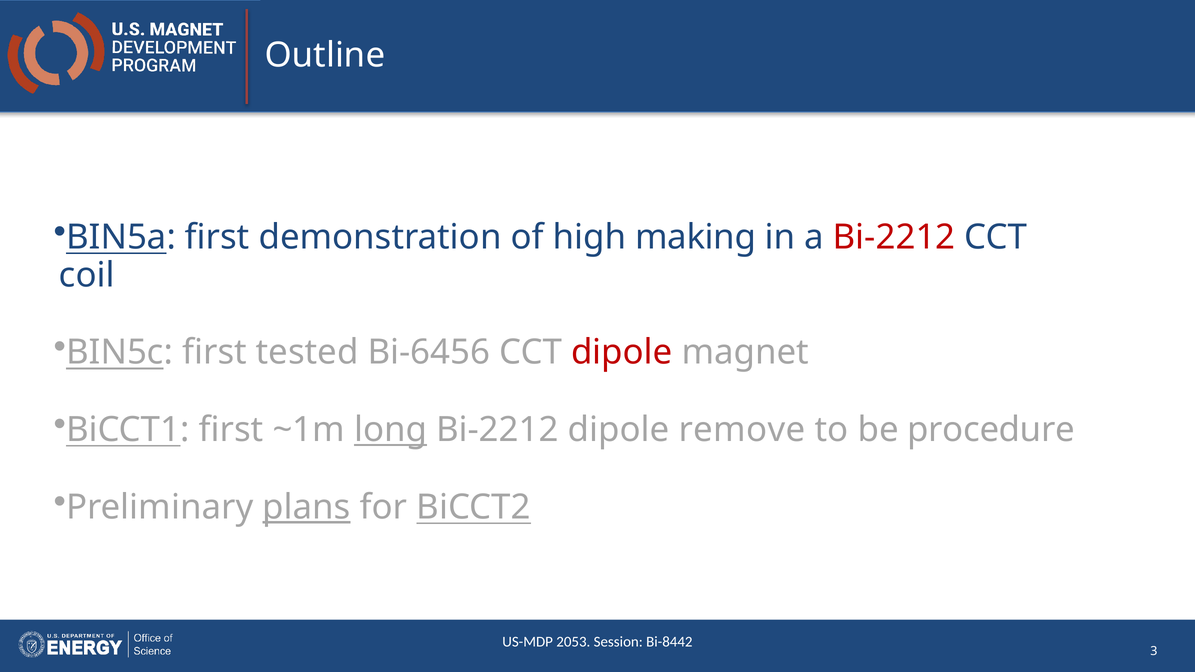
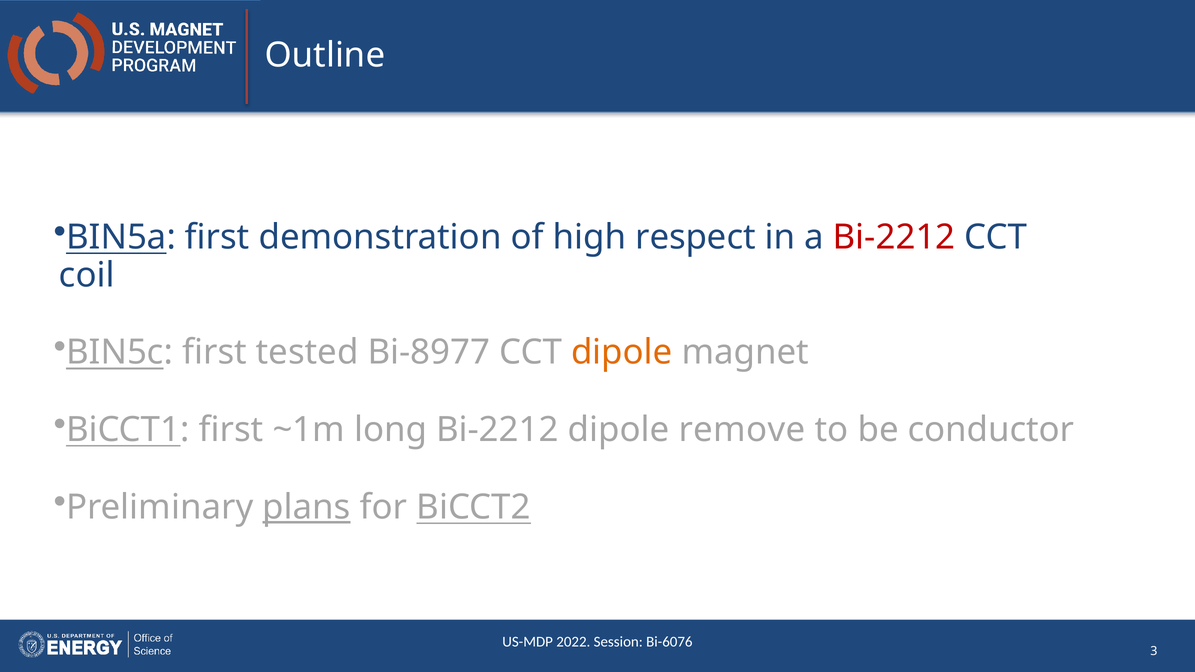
making: making -> respect (696, 237)
Bi-6456: Bi-6456 -> Bi-8977 (429, 353)
dipole colour: red -> orange (622, 353)
long underline: present -> none (391, 430)
procedure: procedure -> conductor (991, 430)
2053: 2053 -> 2022 (573, 642)
Bi-8442: Bi-8442 -> Bi-6076 (669, 642)
